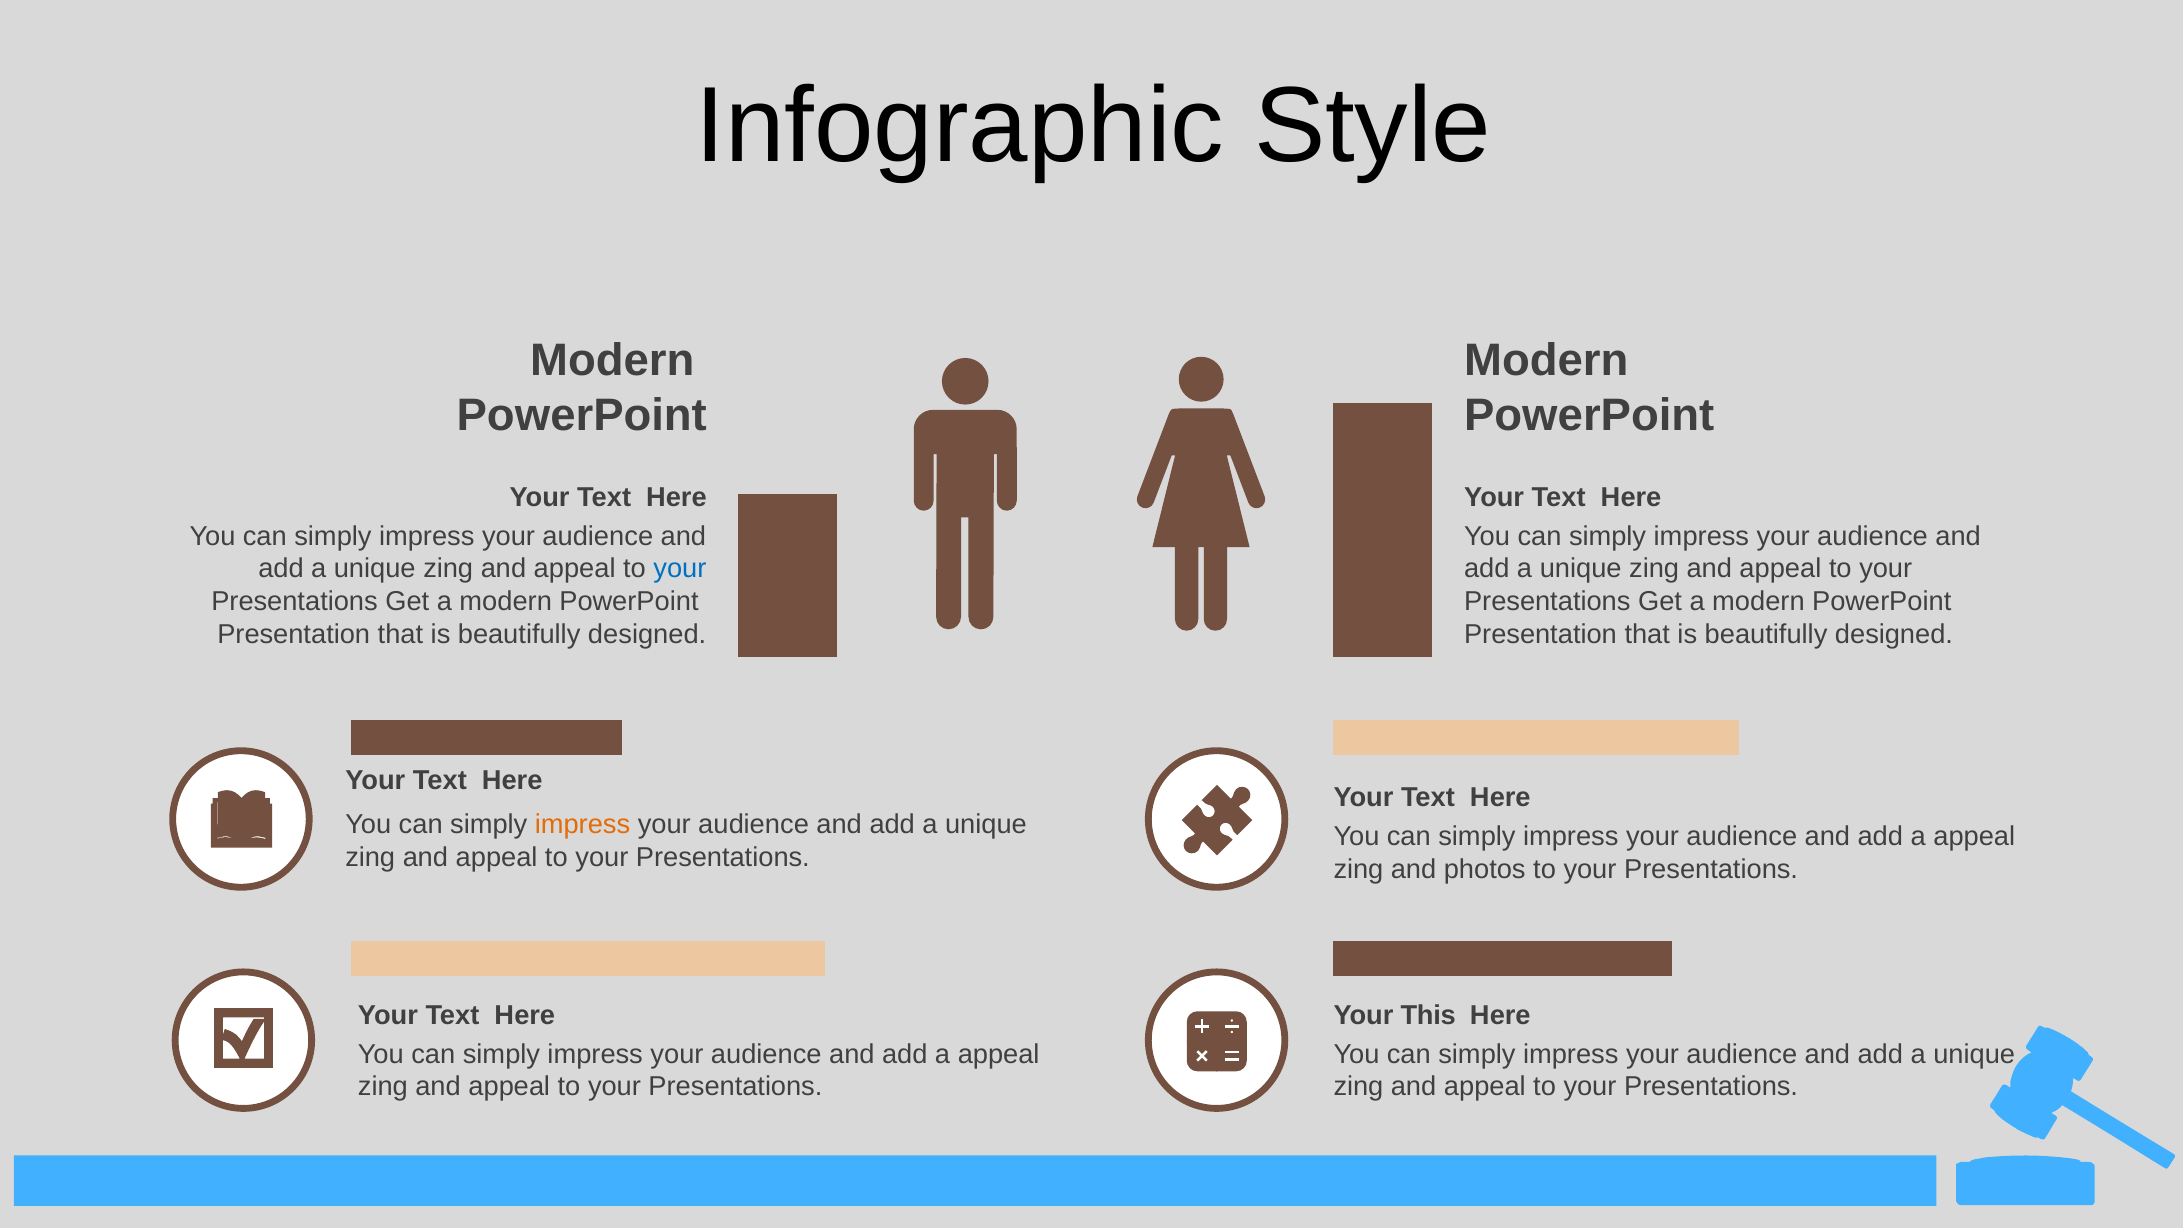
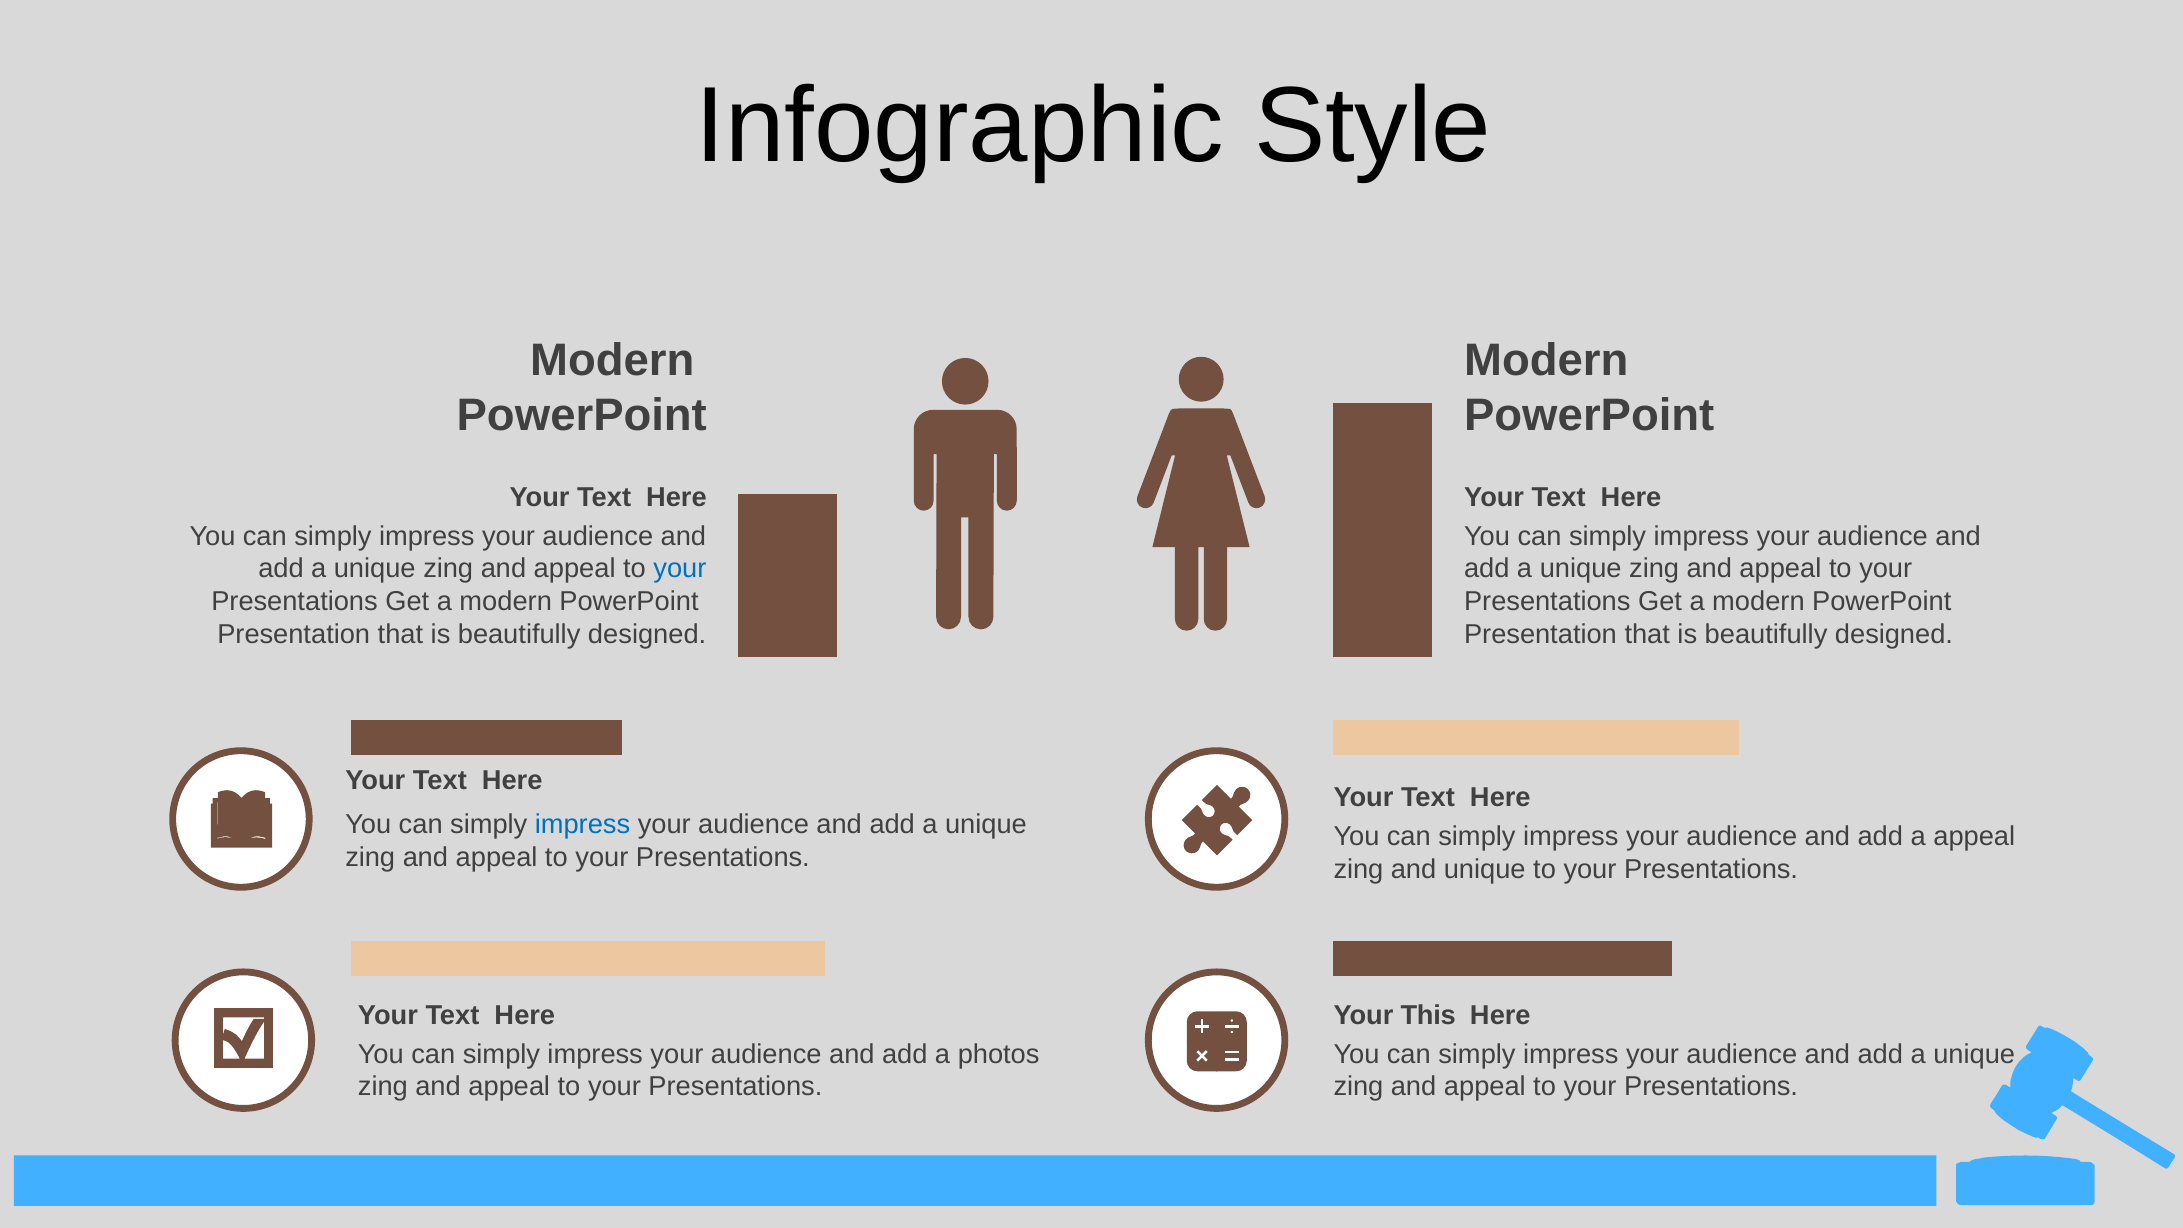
impress colour: orange -> blue (583, 825)
and photos: photos -> unique (1485, 869)
appeal: appeal -> photos (999, 1054)
